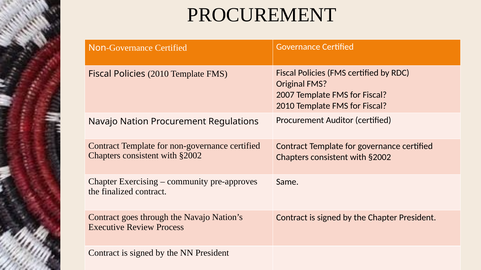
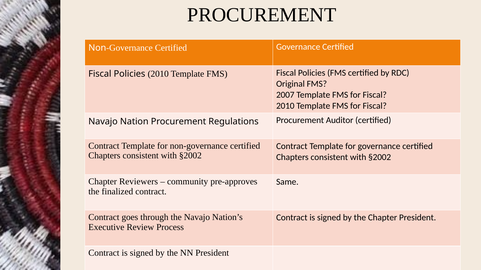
Exercising: Exercising -> Reviewers (139, 182)
